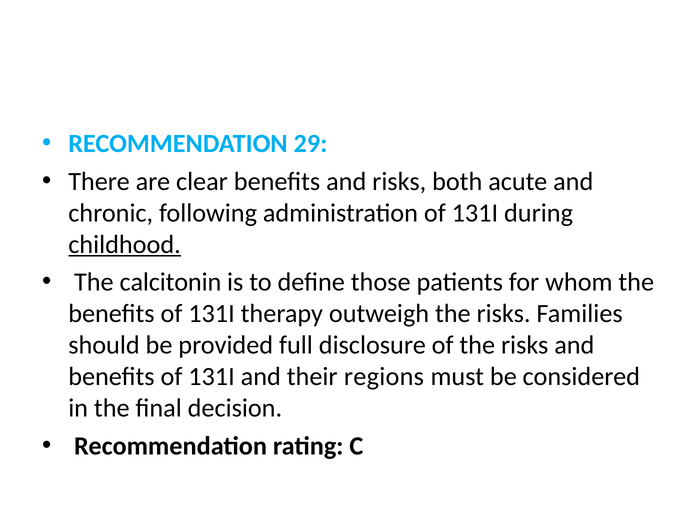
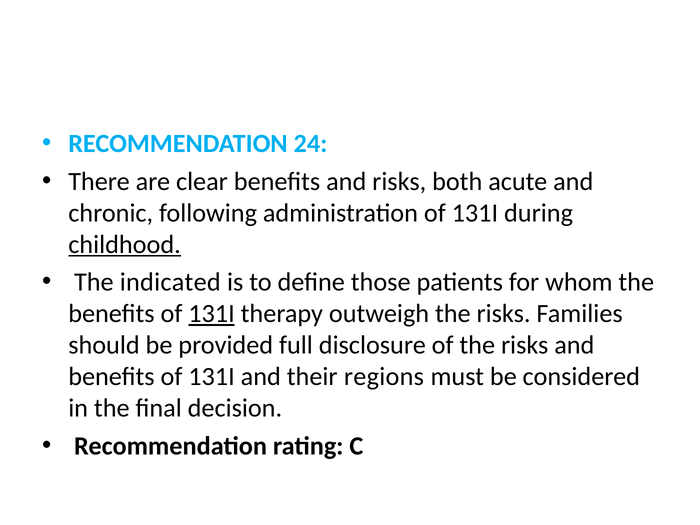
29: 29 -> 24 (311, 144)
calcitonin: calcitonin -> indicated (170, 282)
131I underline: none -> present (211, 314)
